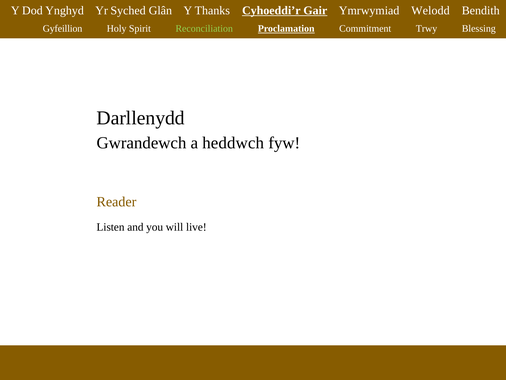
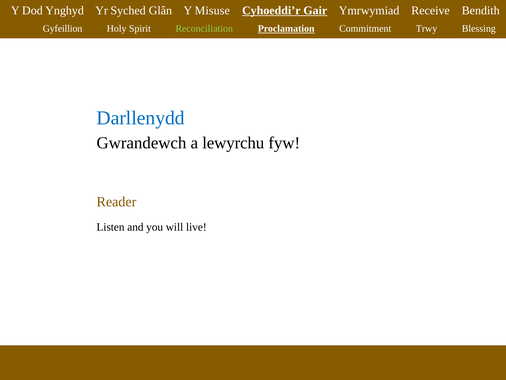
Thanks: Thanks -> Misuse (212, 10)
Welodd: Welodd -> Receive (431, 10)
Darllenydd colour: black -> blue (141, 118)
heddwch: heddwch -> lewyrchu (233, 143)
